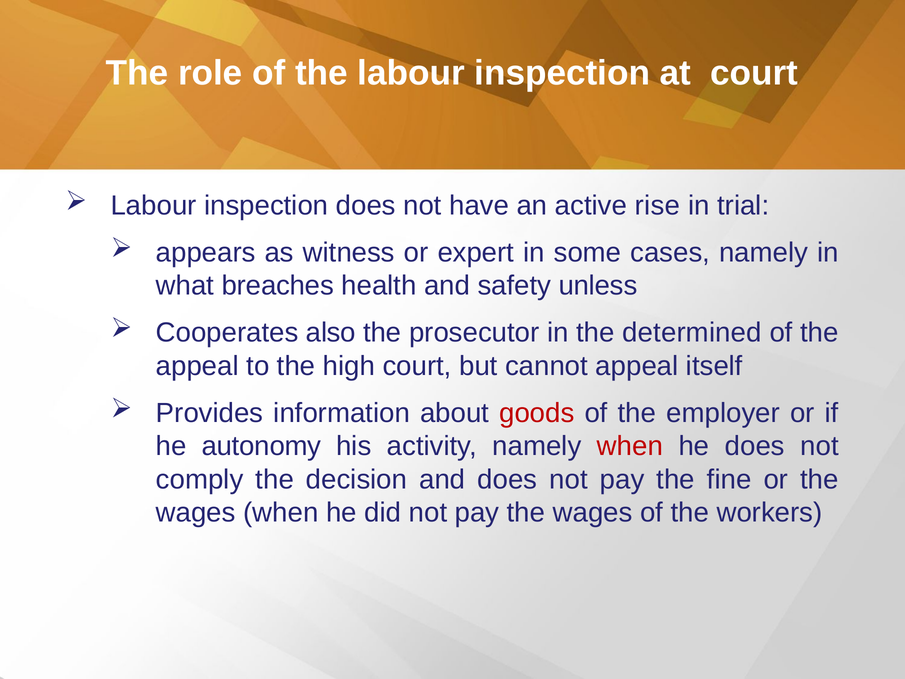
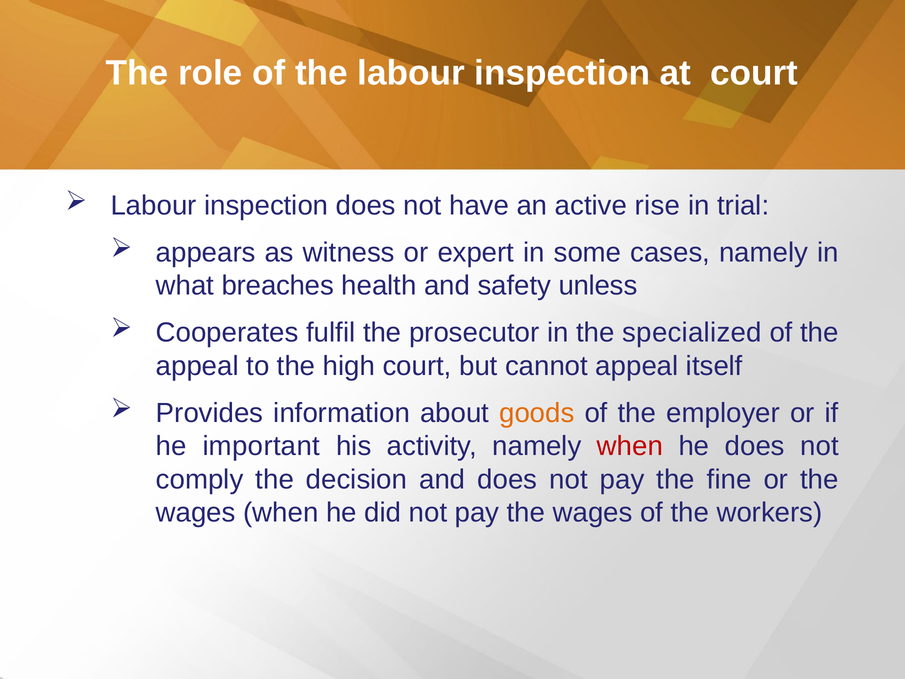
also: also -> fulfil (331, 333)
determined: determined -> specialized (692, 333)
goods colour: red -> orange (537, 413)
autonomy: autonomy -> important (261, 446)
